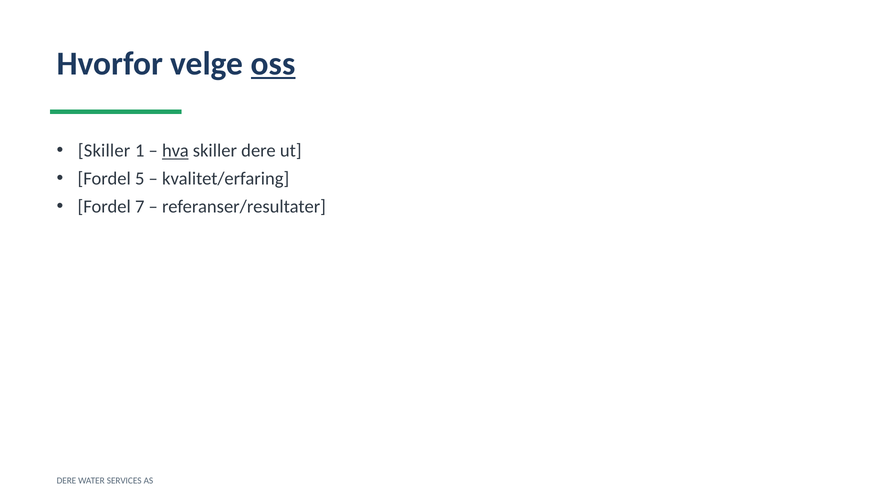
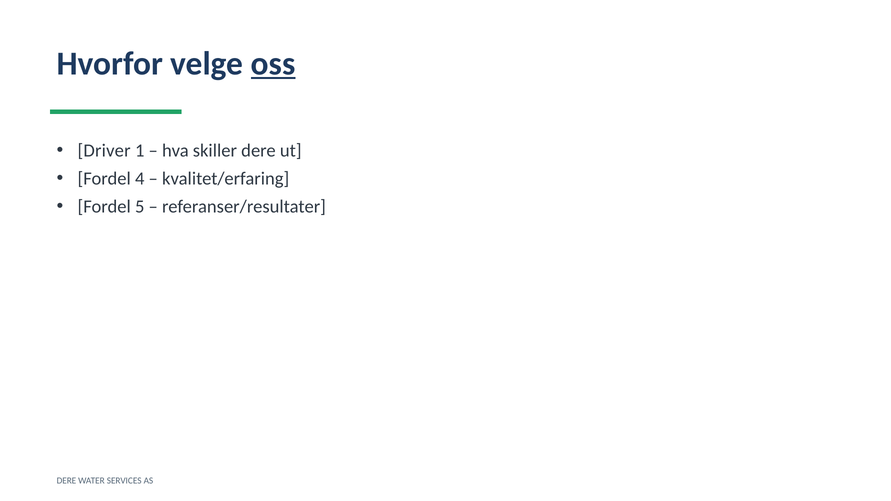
Skiller: Skiller -> Driver (104, 151)
hva underline: present -> none (175, 151)
5: 5 -> 4 (140, 179)
7: 7 -> 5 (140, 207)
